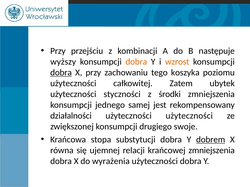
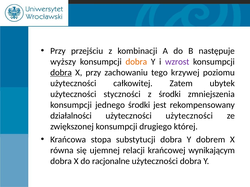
wzrost colour: orange -> purple (177, 62)
koszyka: koszyka -> krzywej (185, 73)
jednego samej: samej -> środki (139, 105)
swoje: swoje -> której (186, 127)
dobrem underline: present -> none (211, 140)
krańcowej zmniejszenia: zmniejszenia -> wynikającym (212, 151)
wyrażenia: wyrażenia -> racjonalne (111, 162)
